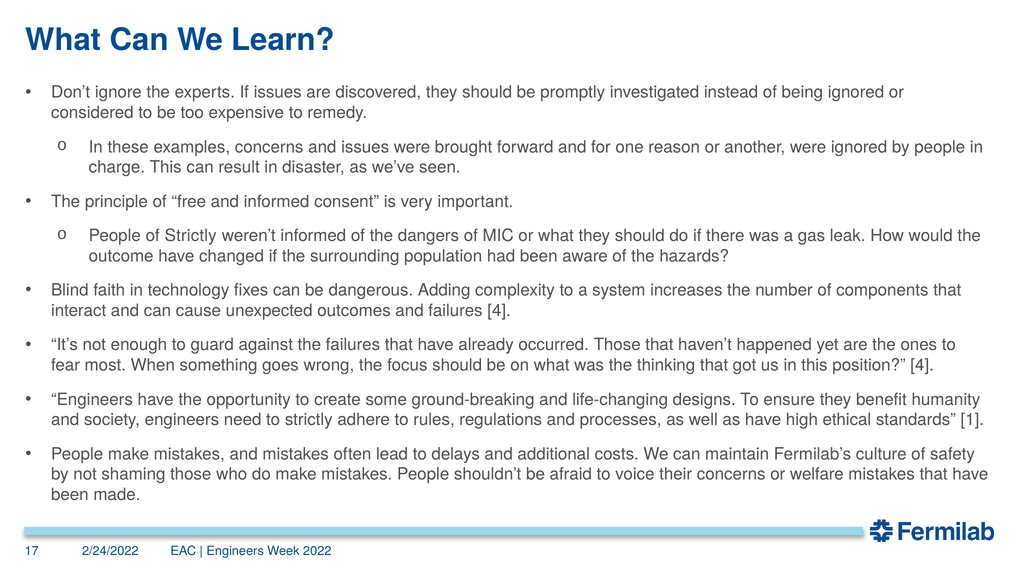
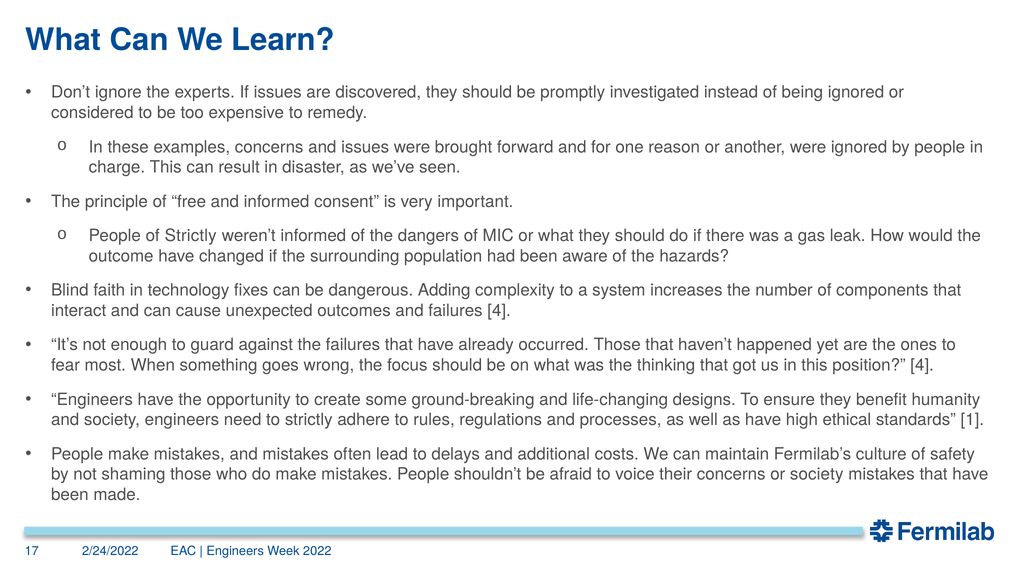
or welfare: welfare -> society (817, 475)
